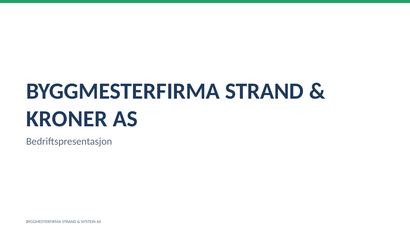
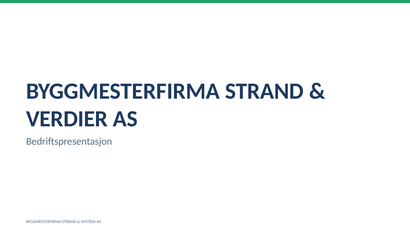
KRONER: KRONER -> VERDIER (67, 119)
